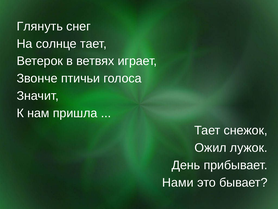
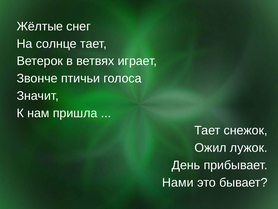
Глянуть: Глянуть -> Жёлтые (40, 26)
